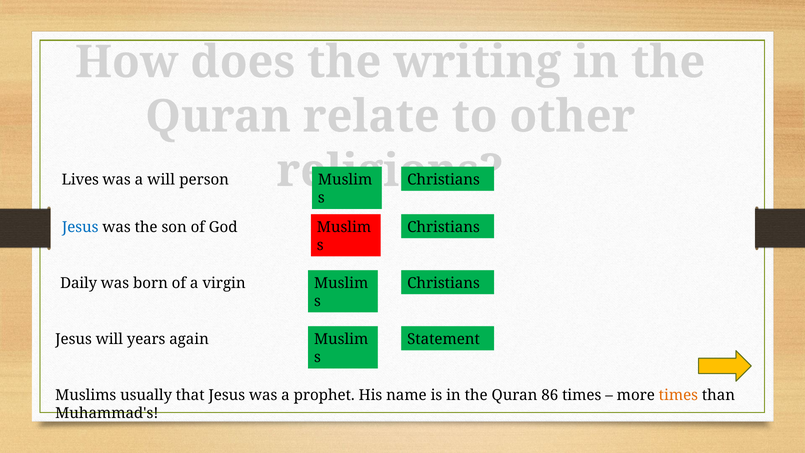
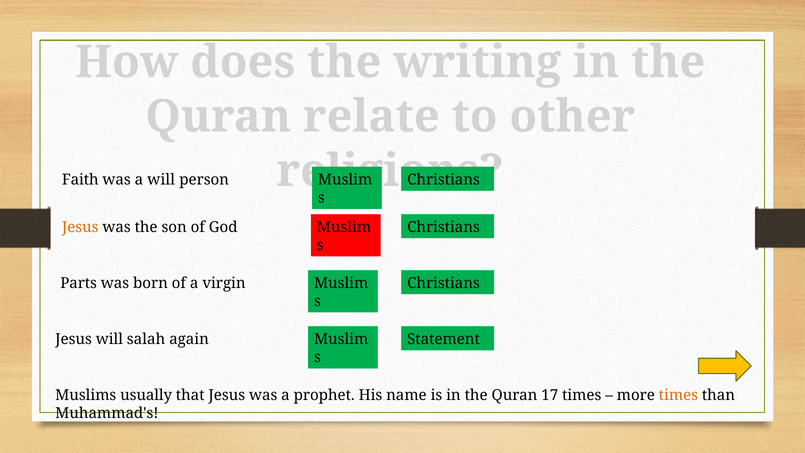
Lives: Lives -> Faith (80, 180)
Jesus colour: blue -> orange (80, 227)
Daily: Daily -> Parts (79, 283)
years: years -> salah (146, 339)
86: 86 -> 17 (550, 395)
